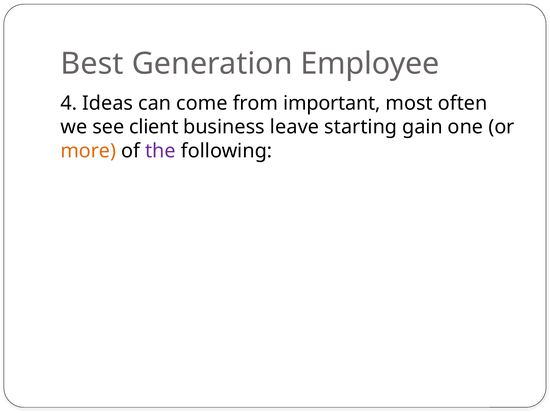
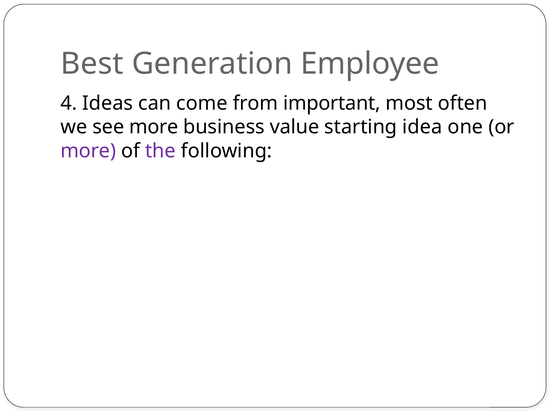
see client: client -> more (154, 127)
leave: leave -> value (295, 127)
gain: gain -> idea (422, 127)
more colour: orange -> purple (88, 151)
